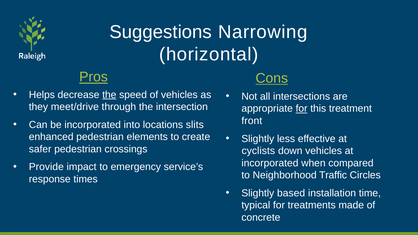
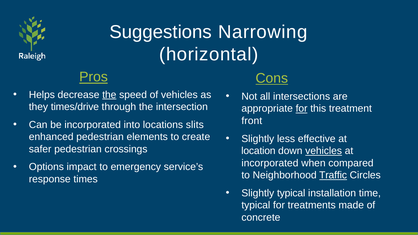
meet/drive: meet/drive -> times/drive (75, 107)
cyclists: cyclists -> location (258, 151)
vehicles underline: none -> present (324, 151)
Provide: Provide -> Options (46, 167)
Traffic underline: none -> present (333, 175)
Slightly based: based -> typical (291, 193)
